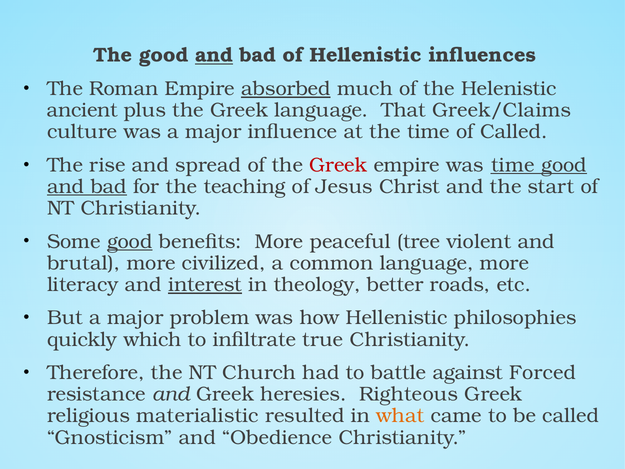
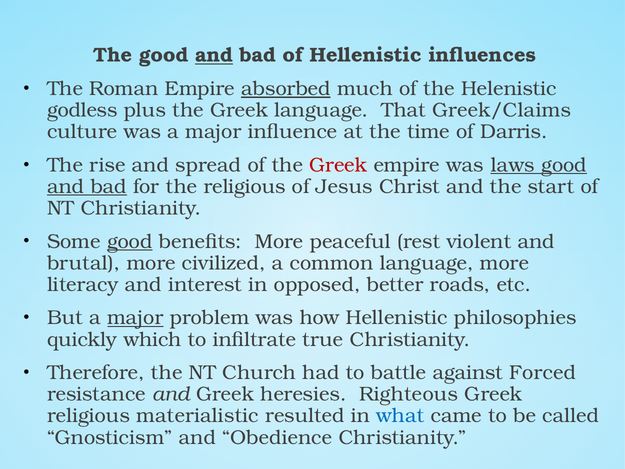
ancient: ancient -> godless (82, 110)
of Called: Called -> Darris (514, 132)
was time: time -> laws (513, 165)
the teaching: teaching -> religious (245, 187)
tree: tree -> rest (419, 241)
interest underline: present -> none (205, 284)
theology: theology -> opposed (317, 284)
major underline: none -> present (135, 318)
what colour: orange -> blue (400, 416)
